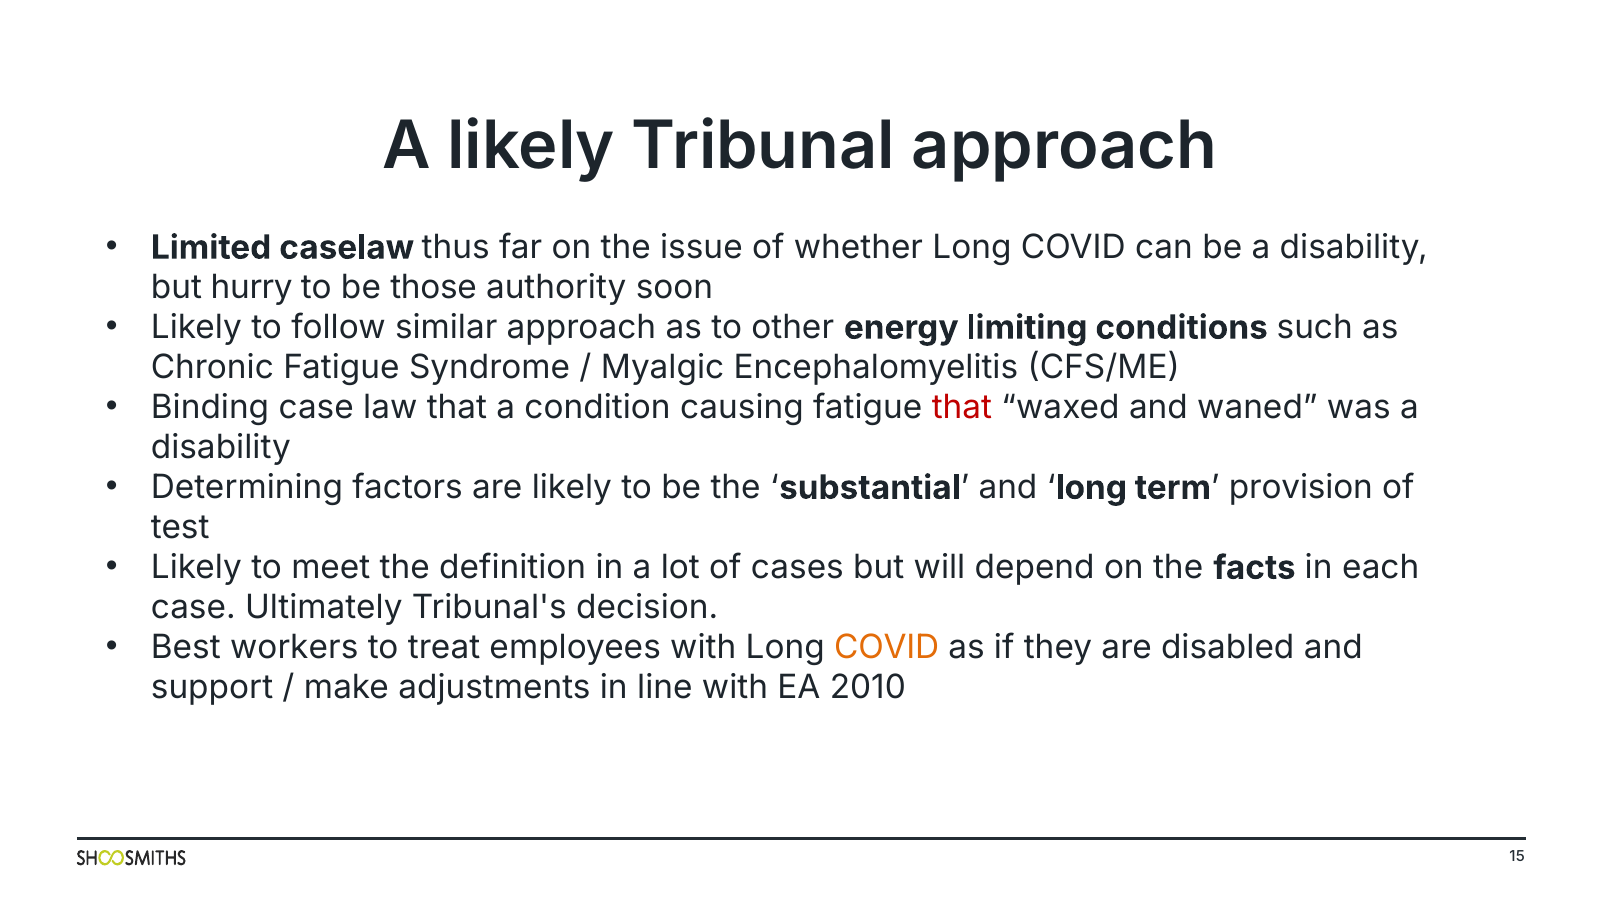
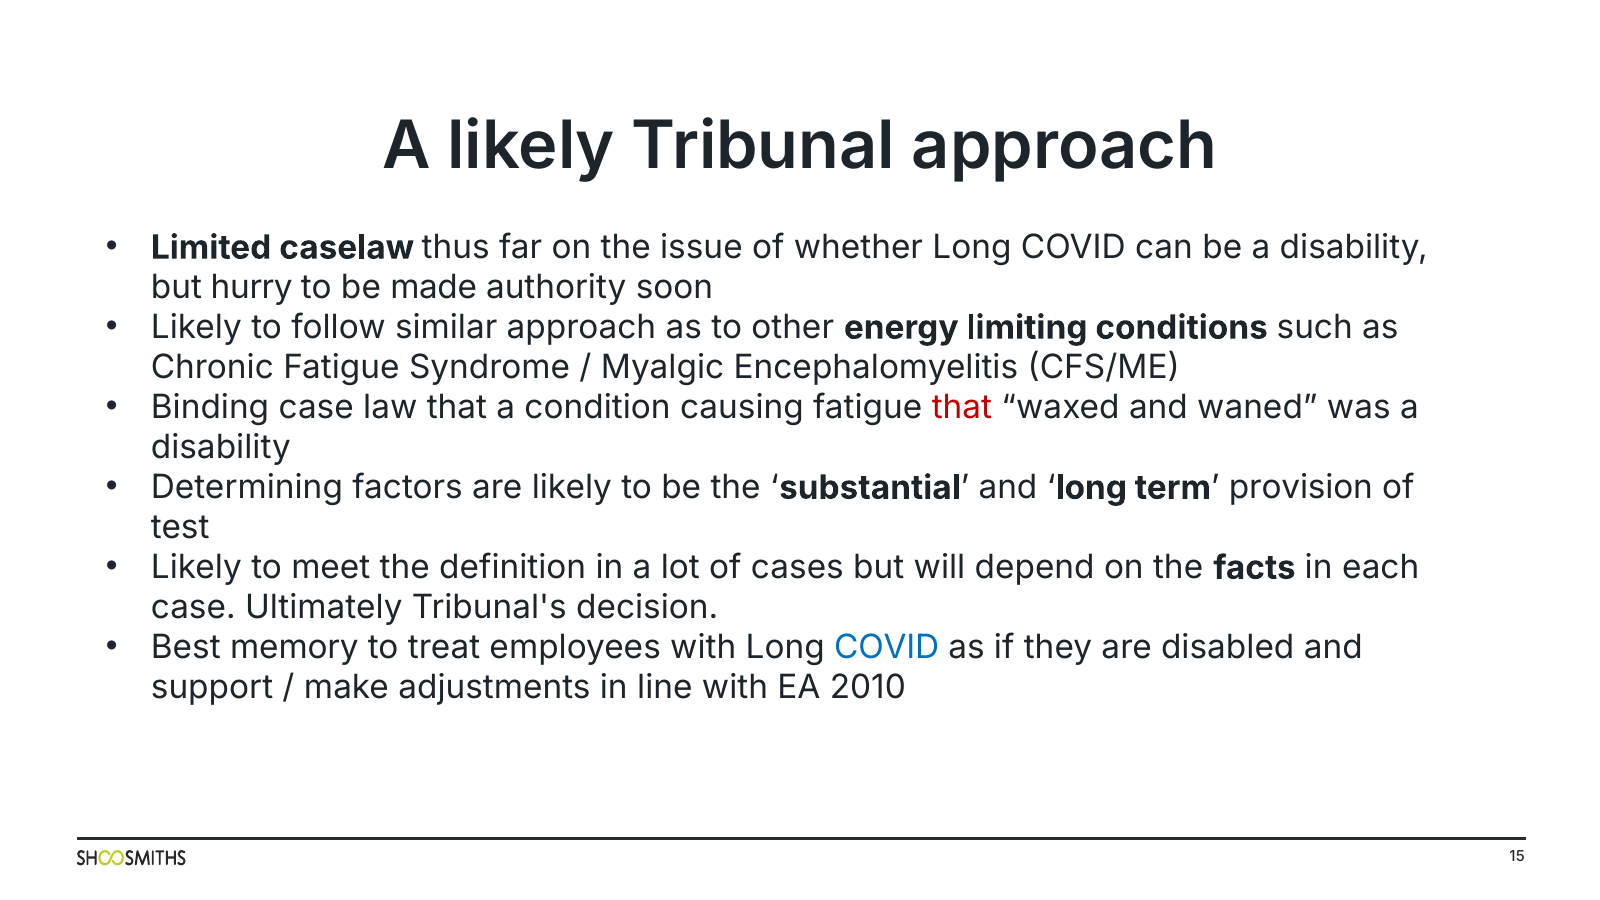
those: those -> made (434, 288)
workers: workers -> memory (294, 648)
COVID colour: orange -> blue (887, 648)
